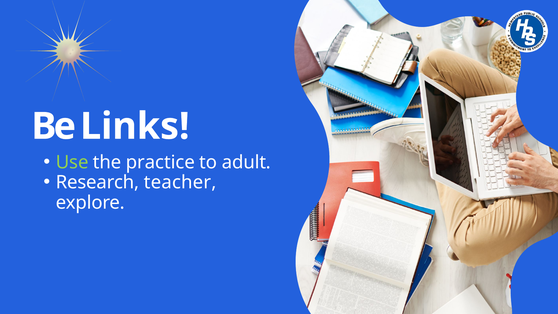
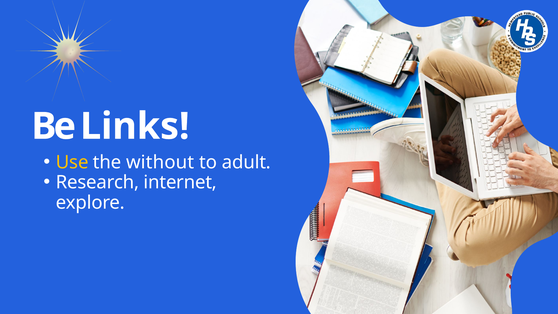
Use colour: light green -> yellow (72, 162)
practice: practice -> without (160, 162)
teacher: teacher -> internet (180, 182)
